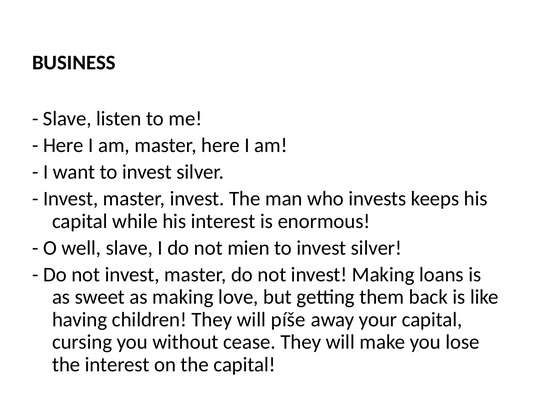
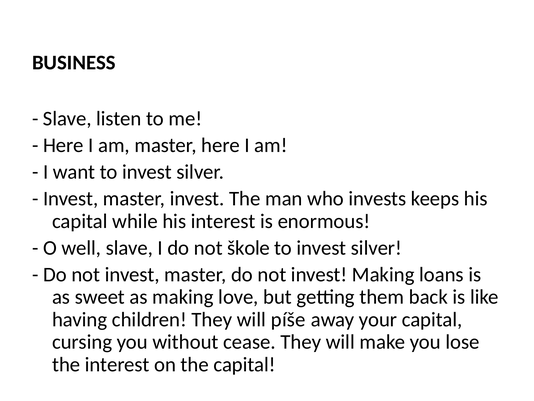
mien: mien -> škole (249, 248)
